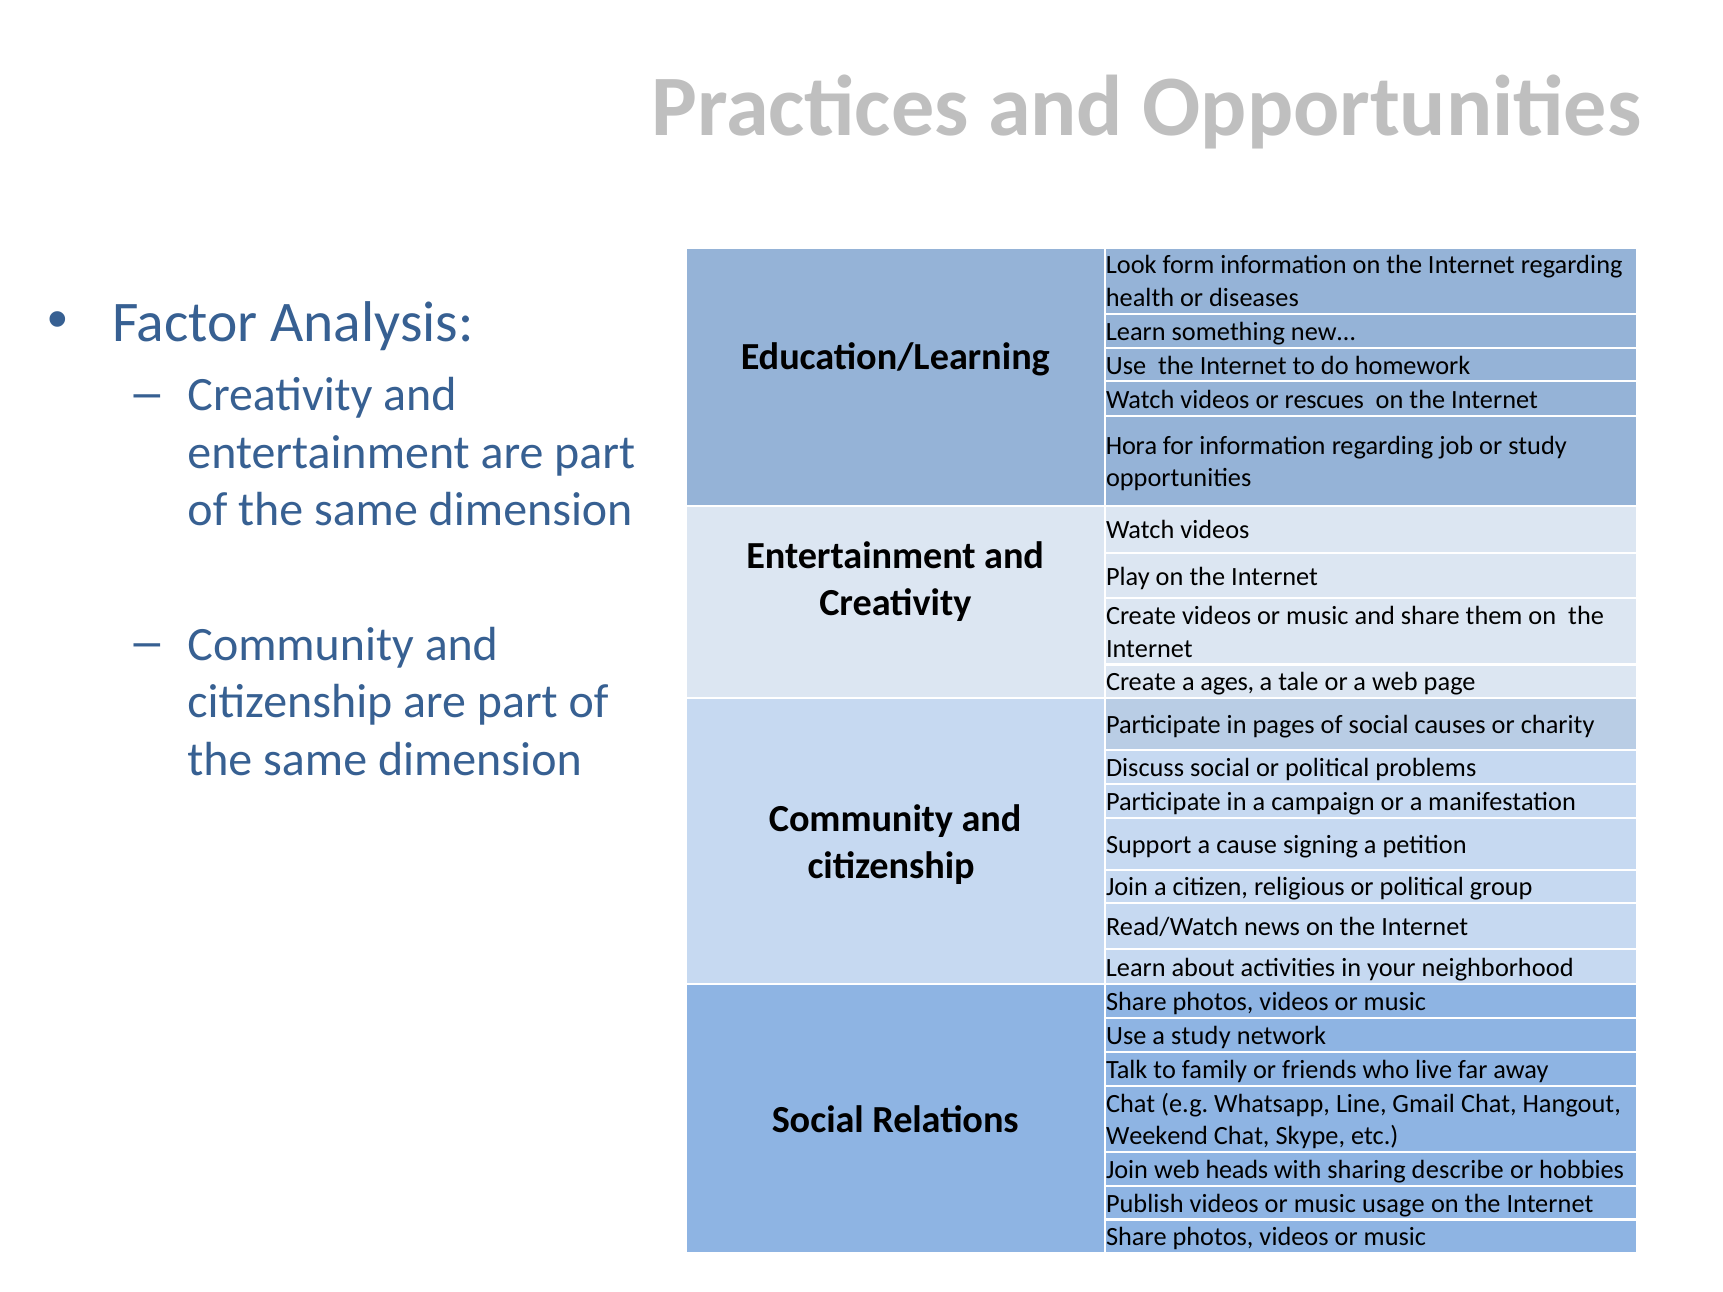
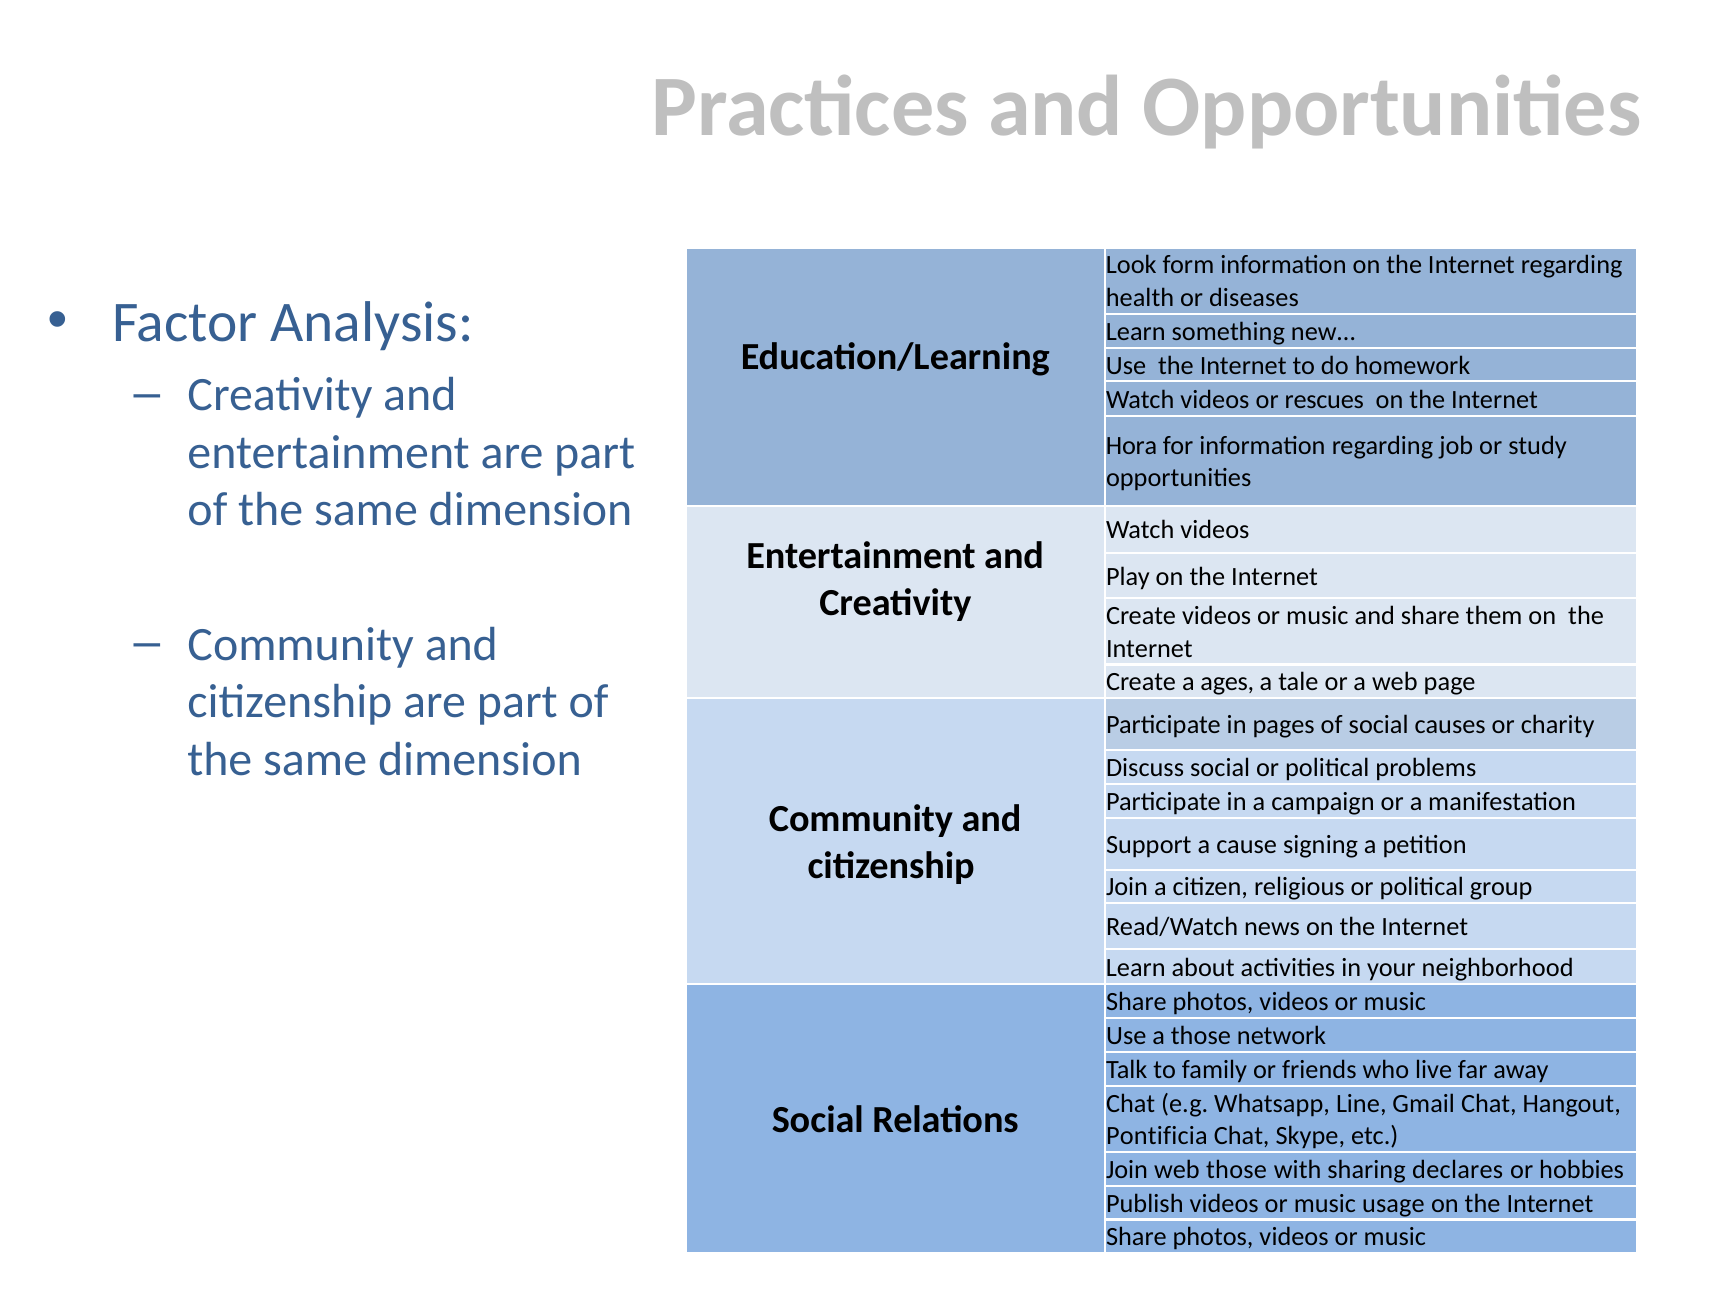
a study: study -> those (1201, 1036)
Weekend: Weekend -> Pontificia (1157, 1136)
web heads: heads -> those (1237, 1170)
describe: describe -> declares (1458, 1170)
